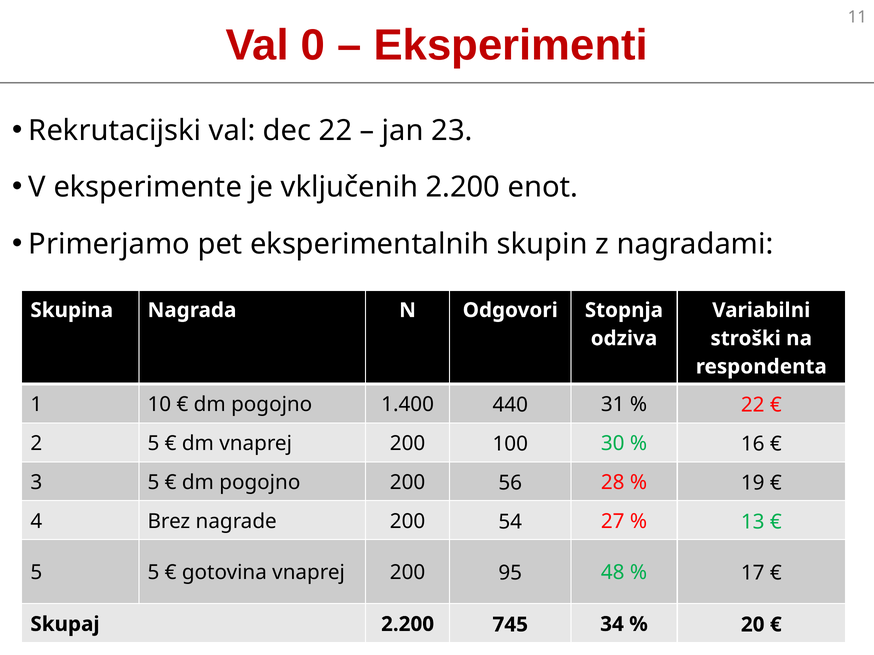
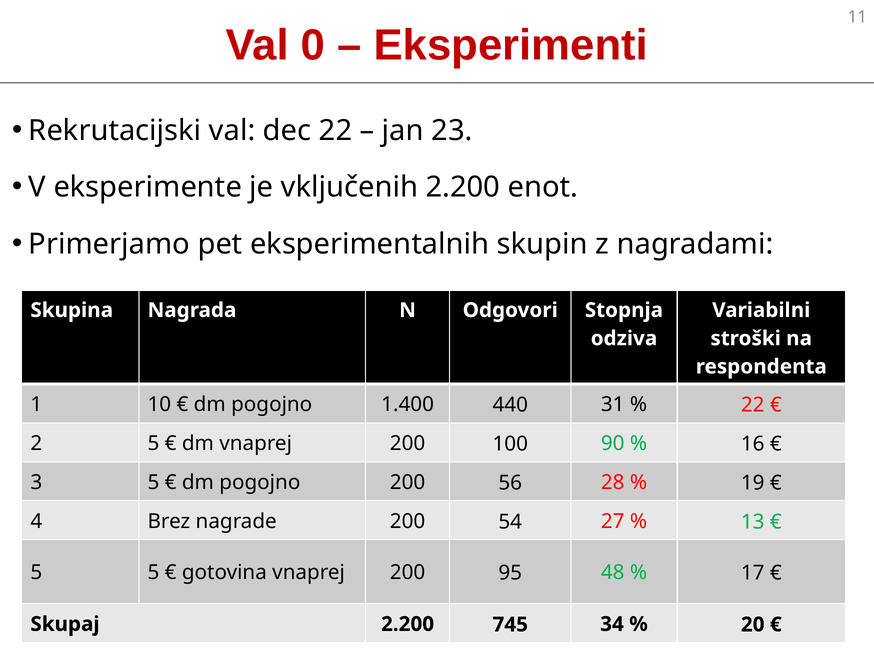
30: 30 -> 90 (613, 444)
